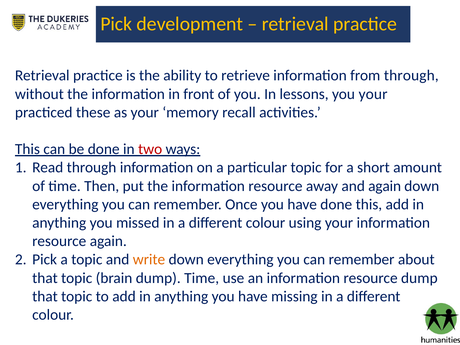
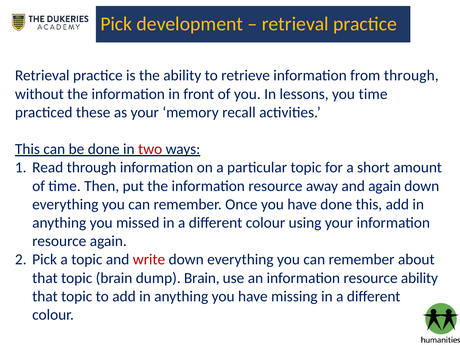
you your: your -> time (373, 94)
write colour: orange -> red (149, 260)
dump Time: Time -> Brain (202, 278)
resource dump: dump -> ability (419, 278)
